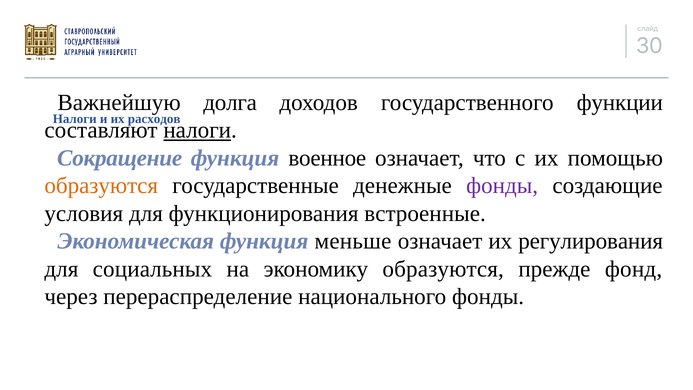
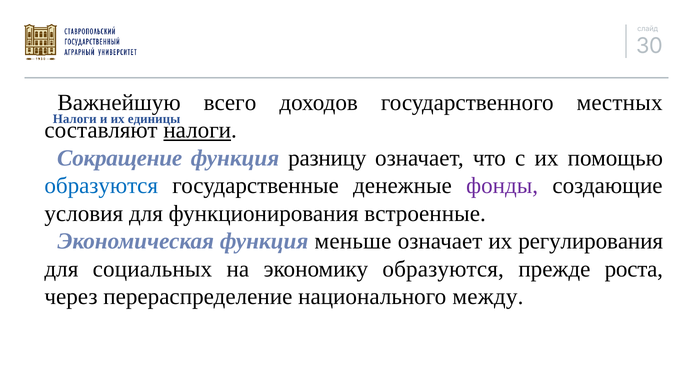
долга: долга -> всего (230, 102)
функции: функции -> местных (620, 102)
расходов: расходов -> единицы (154, 119)
военное: военное -> разницу (327, 158)
образуются colour: orange -> blue (101, 186)
фонд: фонд -> роста (634, 269)
национального фонды: фонды -> между (488, 296)
